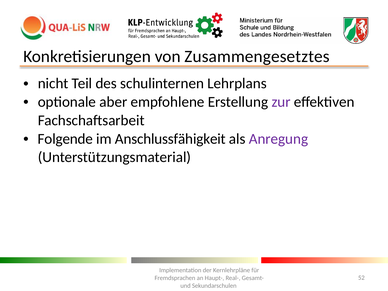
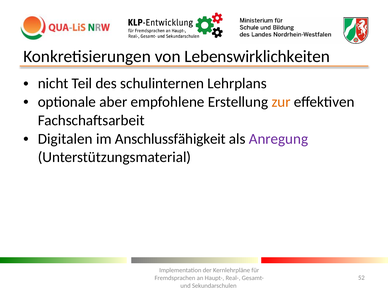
Zusammengesetztes: Zusammengesetztes -> Lebenswirklichkeiten (257, 57)
zur colour: purple -> orange (281, 102)
Folgende: Folgende -> Digitalen (65, 139)
